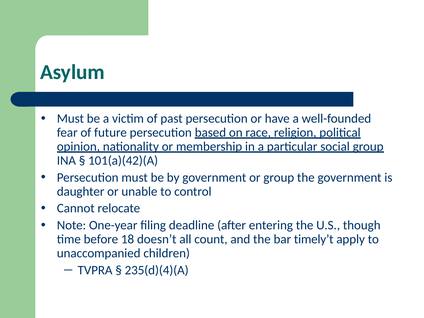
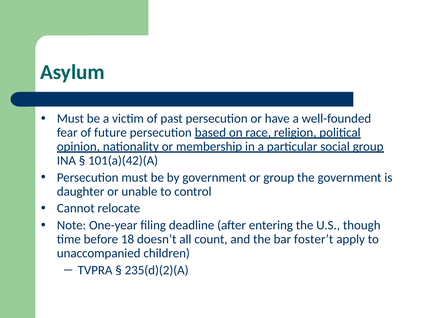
timely’t: timely’t -> foster’t (314, 239)
235(d)(4)(A: 235(d)(4)(A -> 235(d)(2)(A (157, 270)
